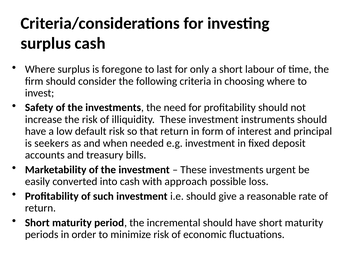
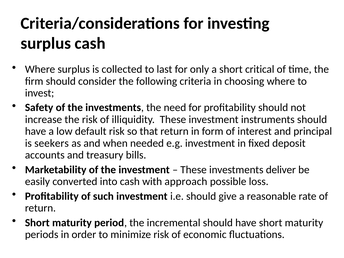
foregone: foregone -> collected (122, 69)
labour: labour -> critical (260, 69)
urgent: urgent -> deliver (281, 170)
